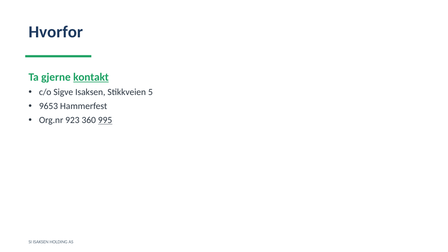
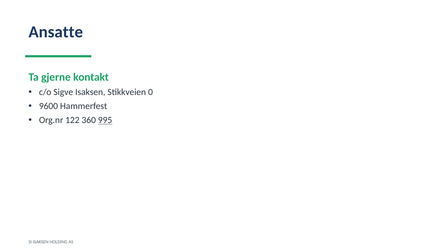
Hvorfor: Hvorfor -> Ansatte (56, 32)
kontakt underline: present -> none (91, 77)
5: 5 -> 0 (150, 92)
9653: 9653 -> 9600 (48, 106)
923: 923 -> 122 (72, 120)
